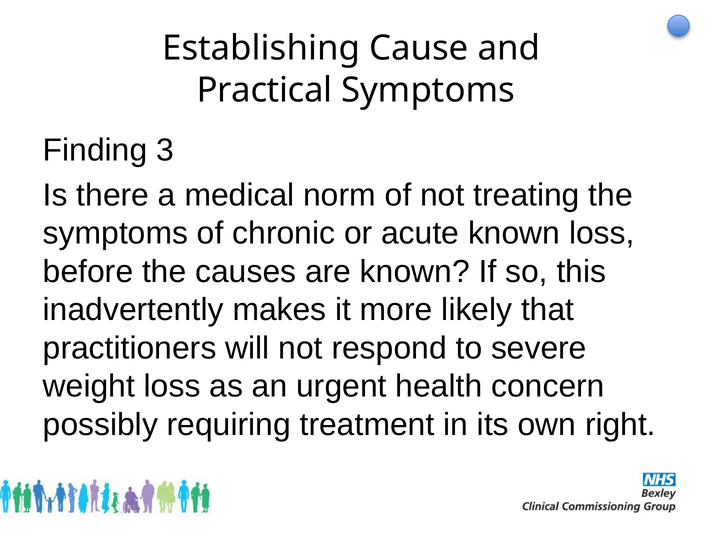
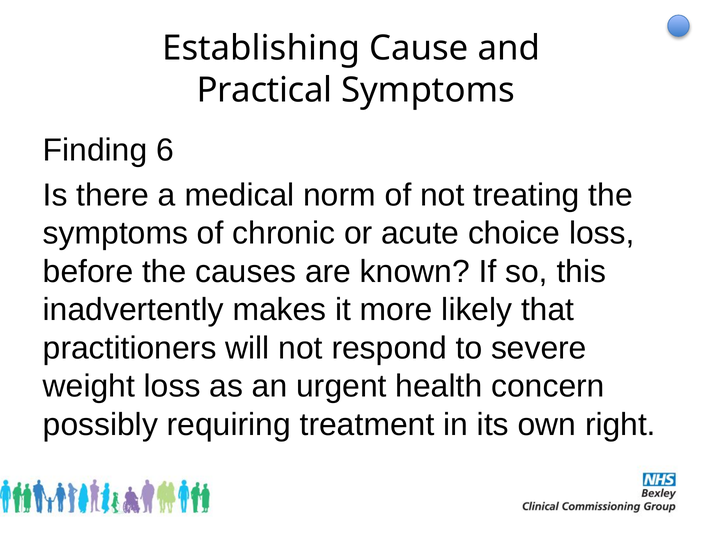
3: 3 -> 6 (165, 150)
acute known: known -> choice (514, 233)
